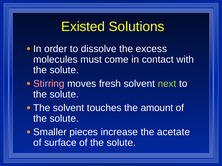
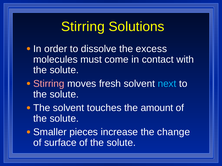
Existed: Existed -> Stirring (83, 27)
next colour: light green -> light blue (167, 84)
acetate: acetate -> change (174, 132)
